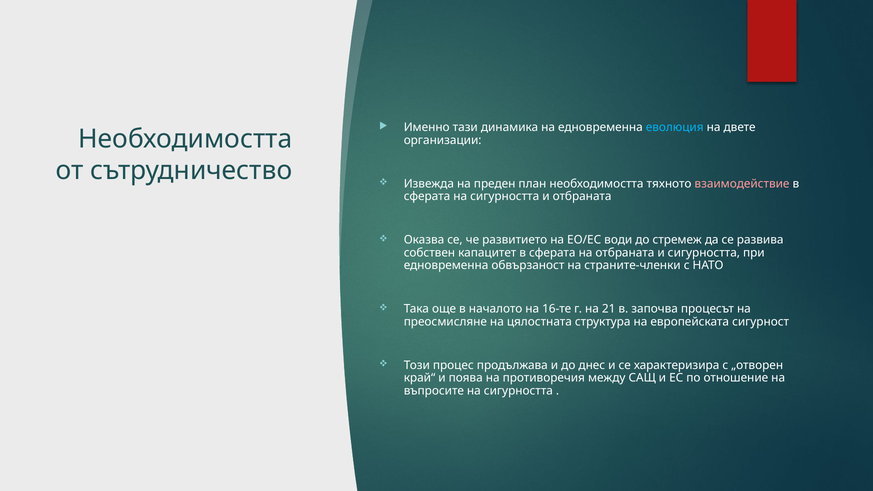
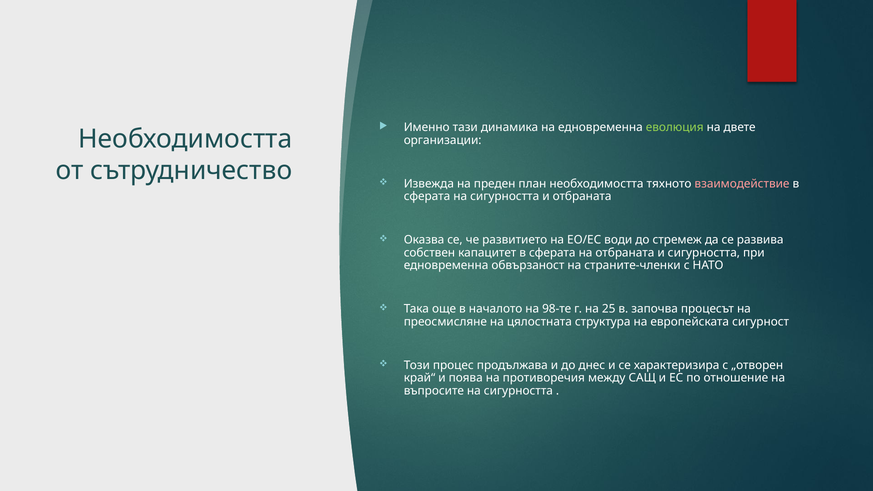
еволюция colour: light blue -> light green (675, 127)
16-те: 16-те -> 98-те (557, 309)
21: 21 -> 25 (609, 309)
